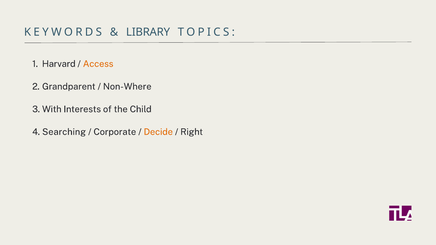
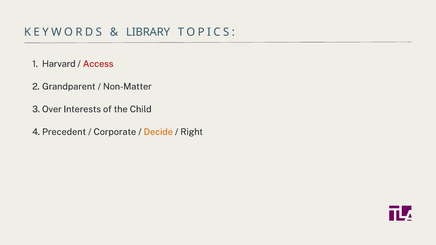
Access colour: orange -> red (98, 64)
Non-Where: Non-Where -> Non-Matter (127, 87)
With: With -> Over (52, 109)
Searching: Searching -> Precedent (64, 132)
